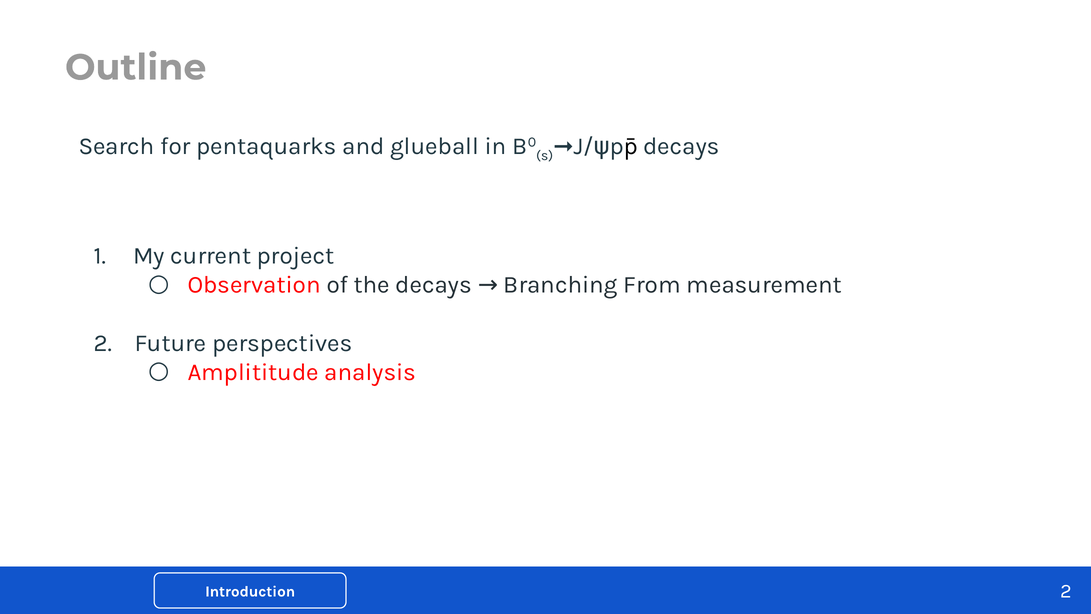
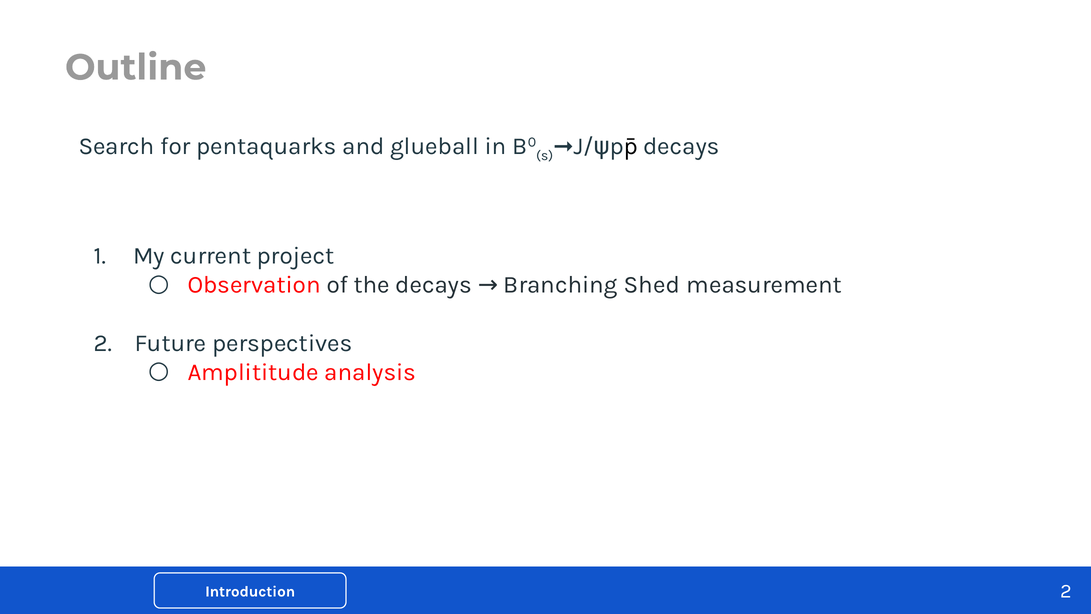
From: From -> Shed (652, 285)
